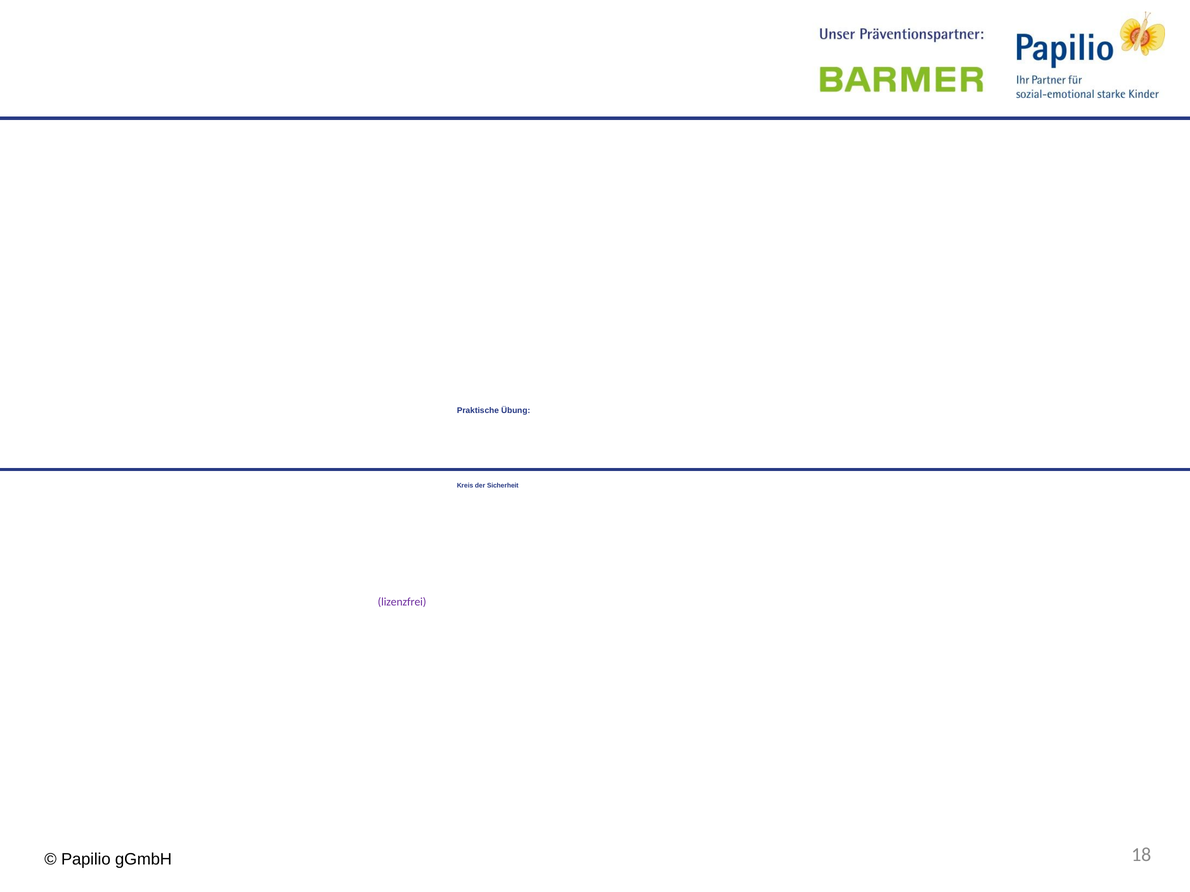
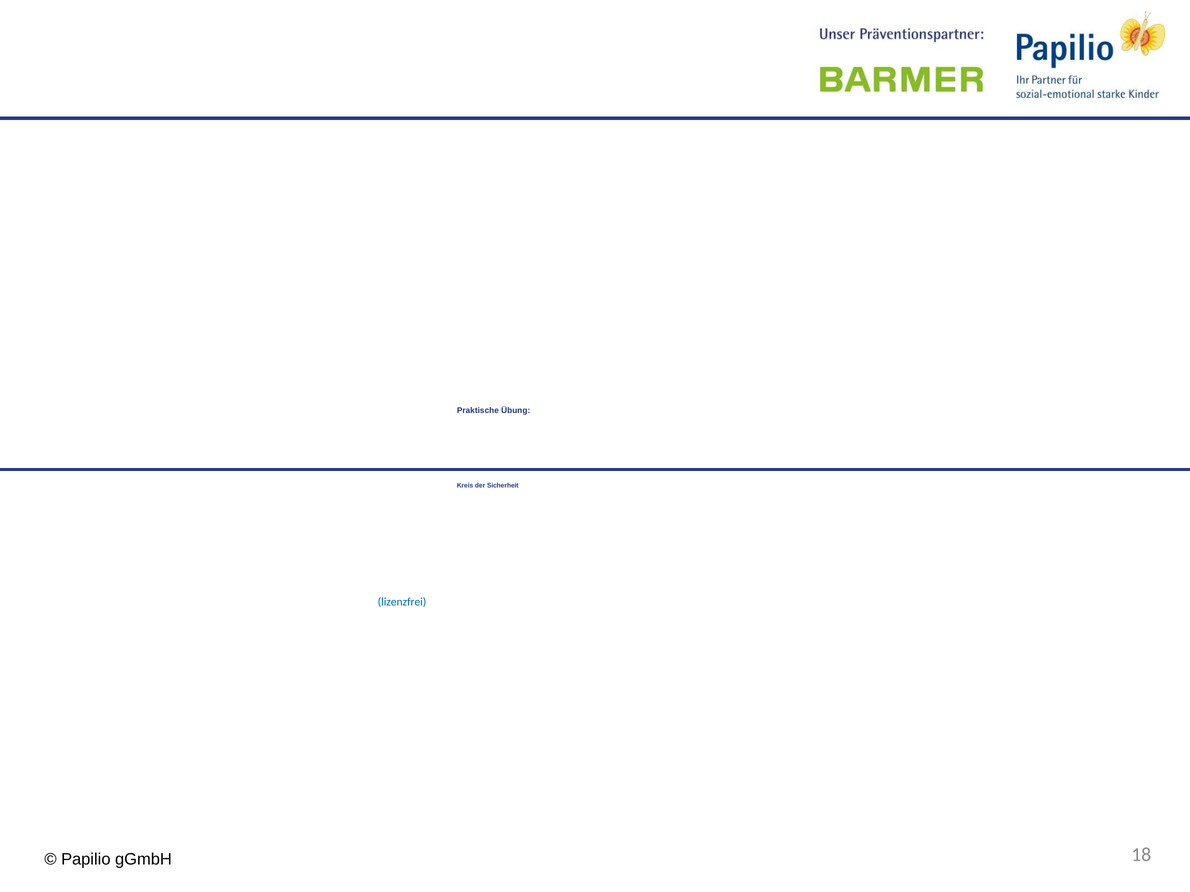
lizenzfrei colour: purple -> blue (402, 602)
